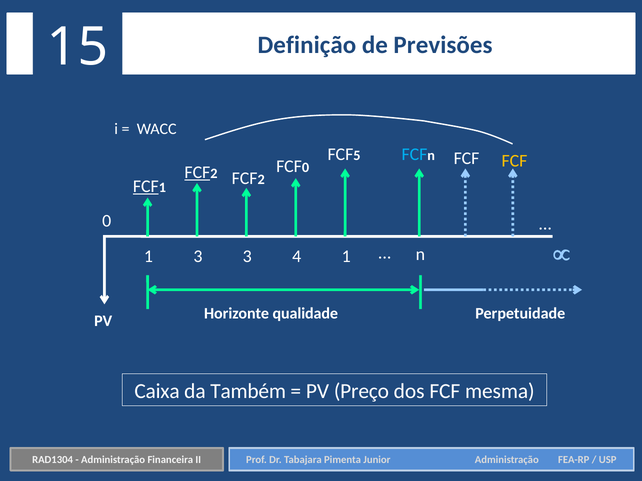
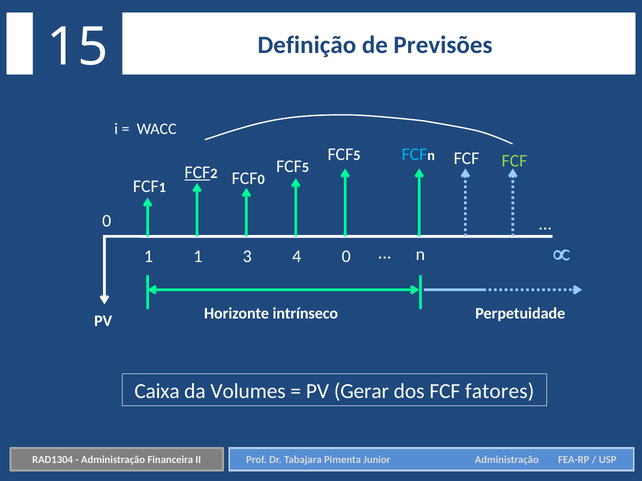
FCF colour: yellow -> light green (514, 161)
0: 0 -> 5 (306, 168)
2 FCF 2: 2 -> 0 (261, 180)
FCF underline: present -> none (146, 187)
1 3: 3 -> 1 (198, 257)
4 1: 1 -> 0 (346, 257)
qualidade: qualidade -> intrínseco (305, 314)
Também: Também -> Volumes (248, 392)
Preço: Preço -> Gerar (361, 392)
mesma: mesma -> fatores (500, 392)
